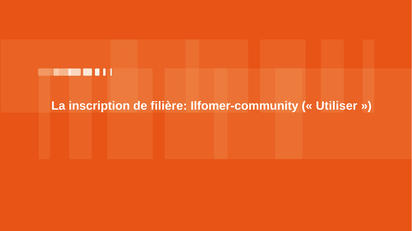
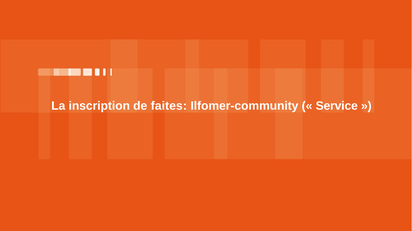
filière: filière -> faites (169, 106)
Utiliser: Utiliser -> Service (337, 106)
